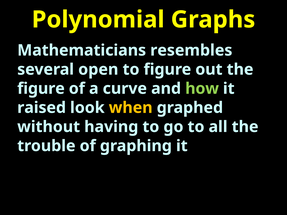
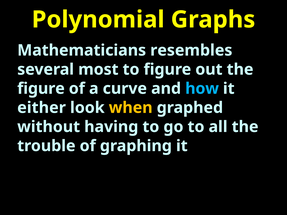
open: open -> most (98, 70)
how colour: light green -> light blue (202, 89)
raised: raised -> either (42, 108)
